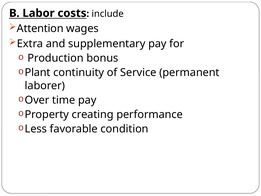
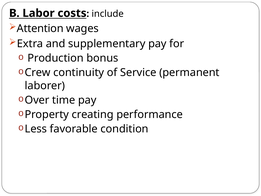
Plant: Plant -> Crew (38, 72)
